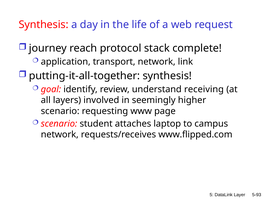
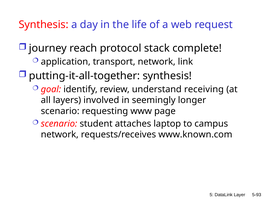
higher: higher -> longer (192, 101)
www.flipped.com: www.flipped.com -> www.known.com (195, 135)
